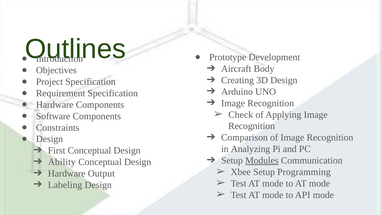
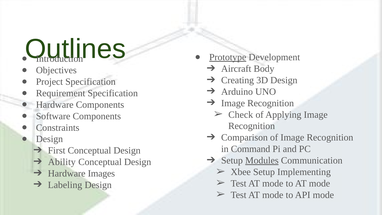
Prototype underline: none -> present (228, 57)
Analyzing: Analyzing -> Command (251, 149)
Programming: Programming -> Implementing (304, 172)
Output: Output -> Images (101, 173)
